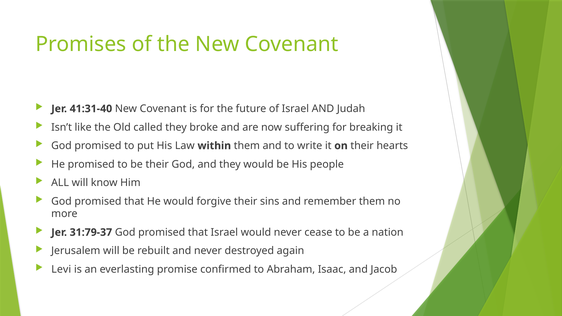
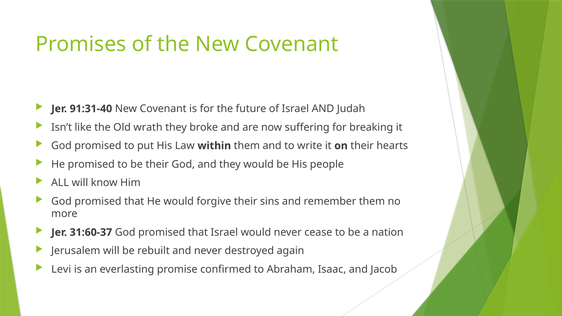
41:31-40: 41:31-40 -> 91:31-40 (91, 109)
called: called -> wrath (148, 127)
31:79-37: 31:79-37 -> 31:60-37 (91, 232)
